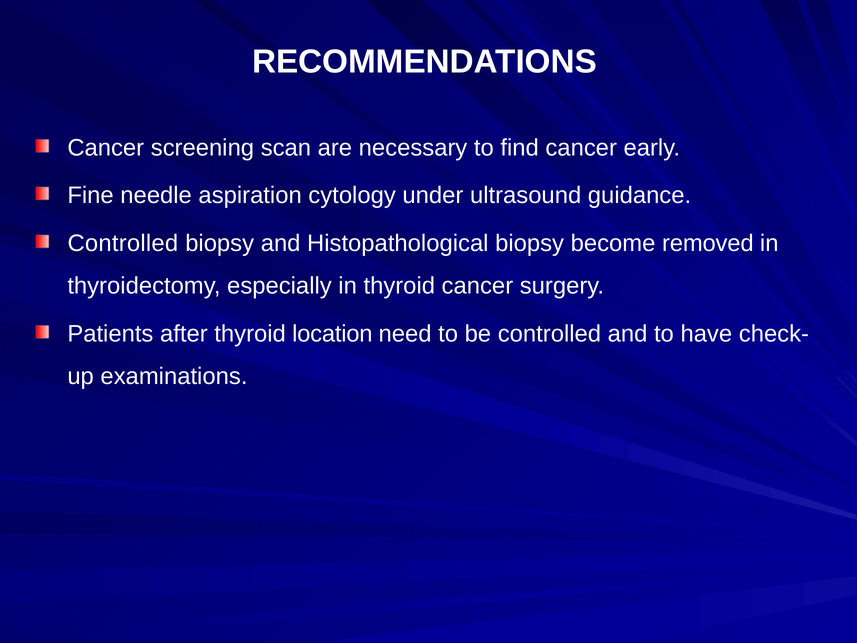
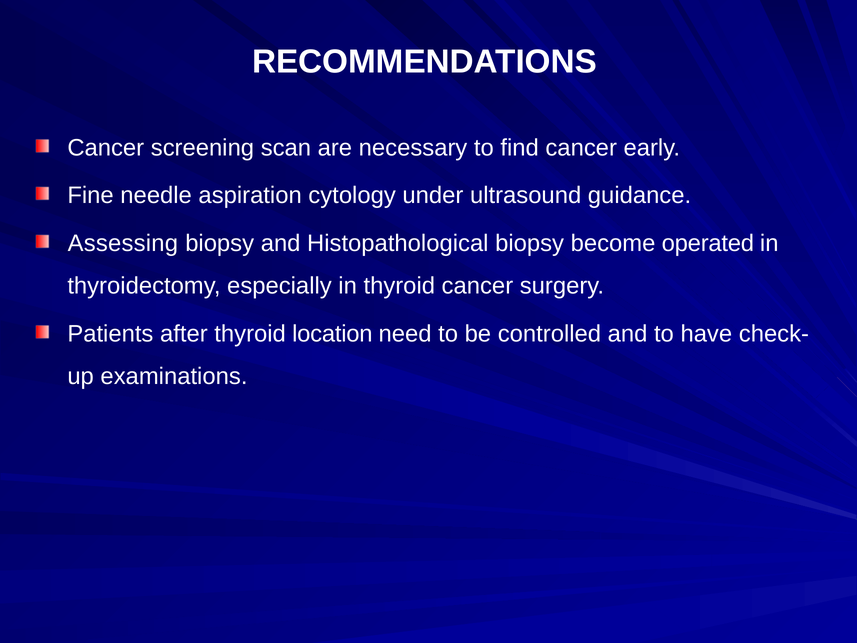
Controlled: Controlled -> Assessing (123, 243)
removed: removed -> operated (708, 243)
